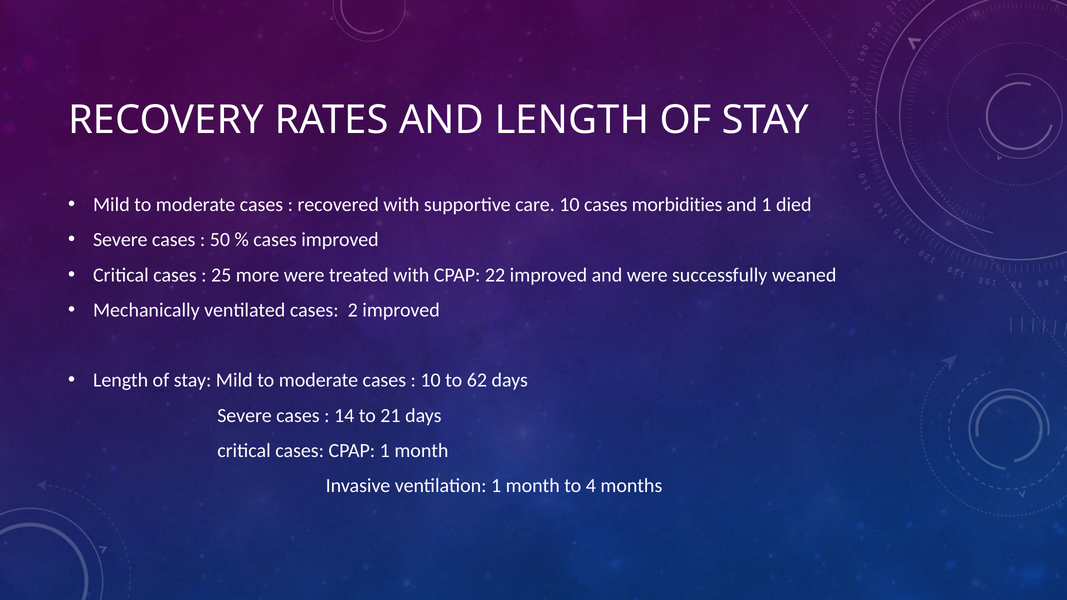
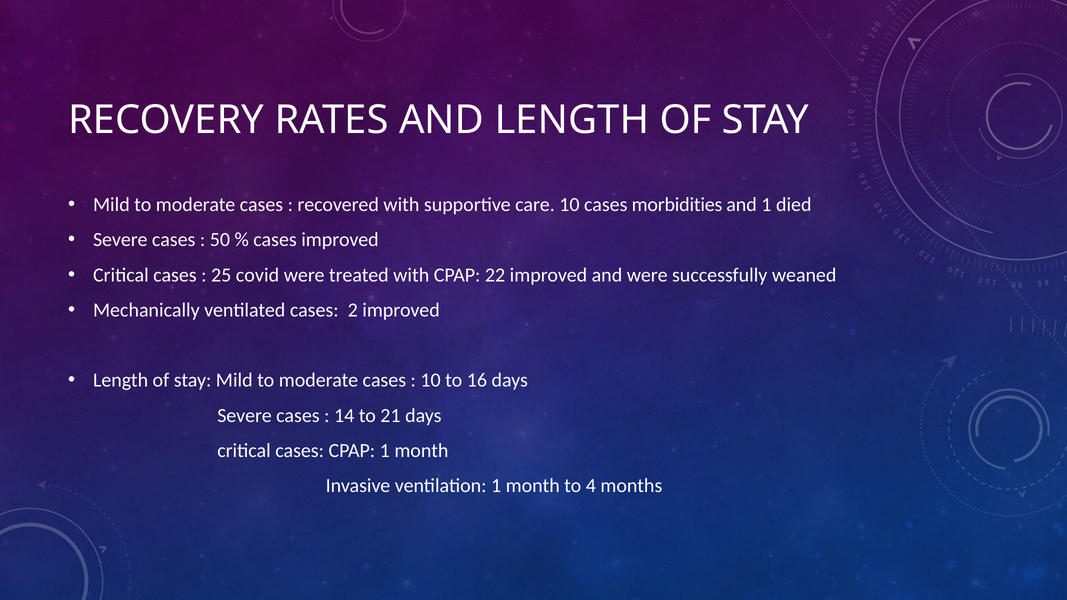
more: more -> covid (257, 275)
62: 62 -> 16 (477, 380)
